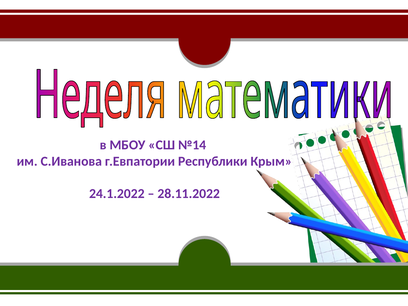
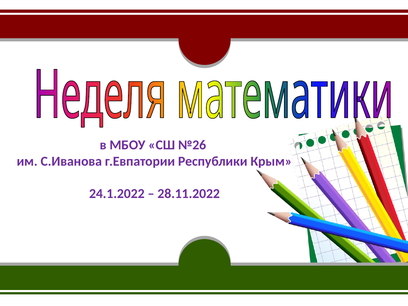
№14: №14 -> №26 (192, 145)
